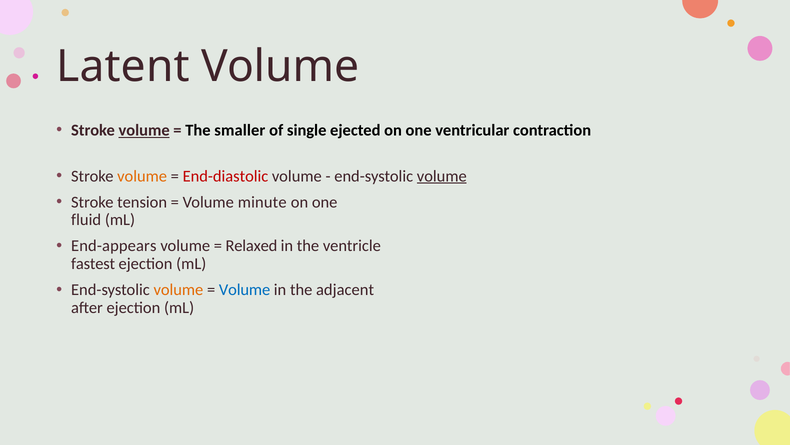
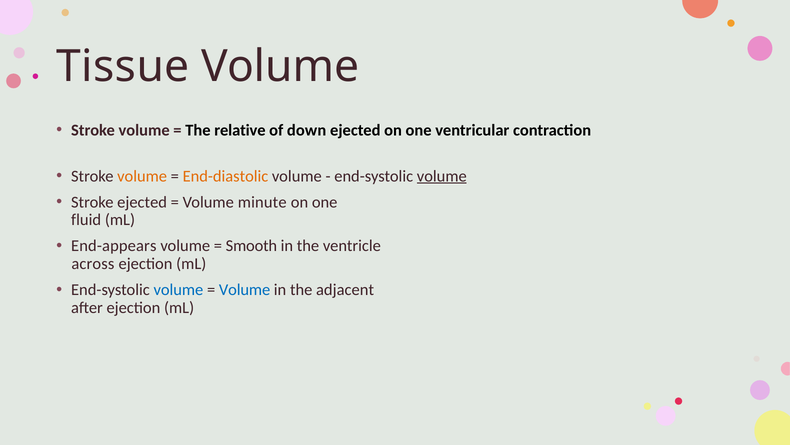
Latent: Latent -> Tissue (123, 66)
volume underline: present -> none (144, 130)
smaller: smaller -> relative (240, 130)
single: single -> down (307, 130)
End-diastolic colour: red -> orange (225, 176)
Stroke tension: tension -> ejected (142, 202)
Relaxed: Relaxed -> Smooth (251, 246)
fastest: fastest -> across (93, 263)
volume colour: orange -> blue (178, 289)
